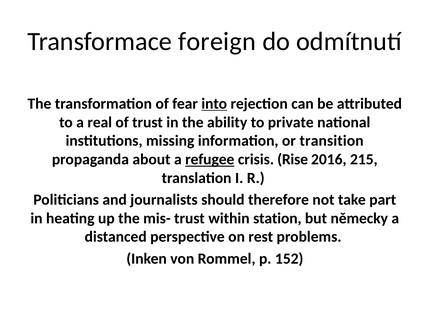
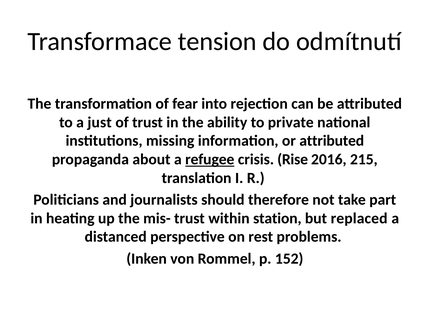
foreign: foreign -> tension (217, 42)
into underline: present -> none (214, 104)
real: real -> just (100, 122)
or transition: transition -> attributed (332, 141)
německy: německy -> replaced (359, 219)
